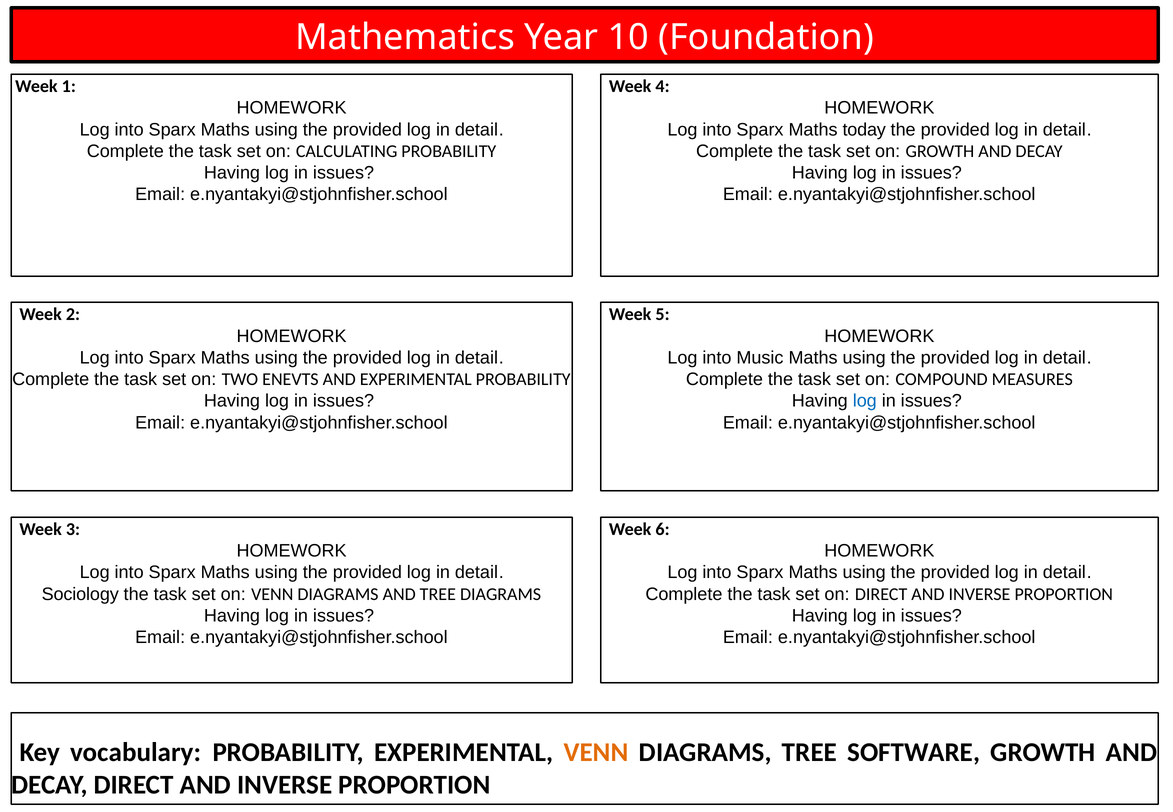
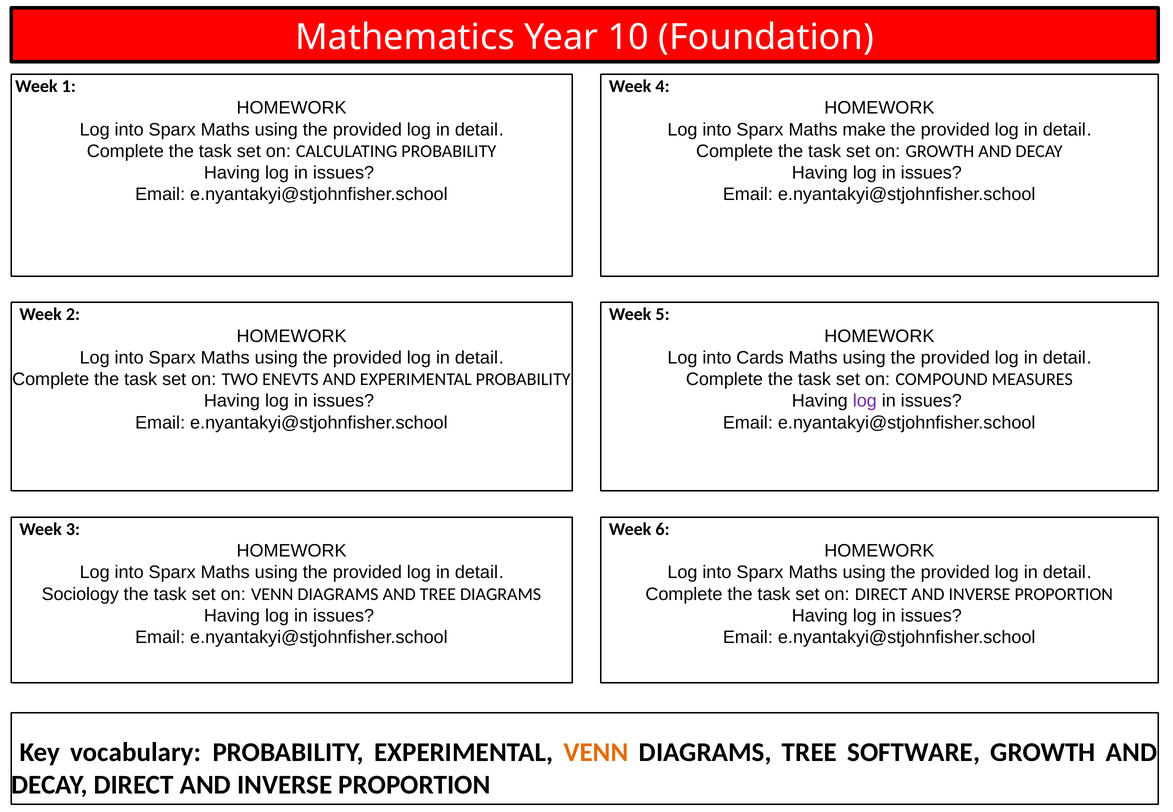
today: today -> make (864, 130)
Music: Music -> Cards (760, 358)
log colour: blue -> purple (865, 401)
